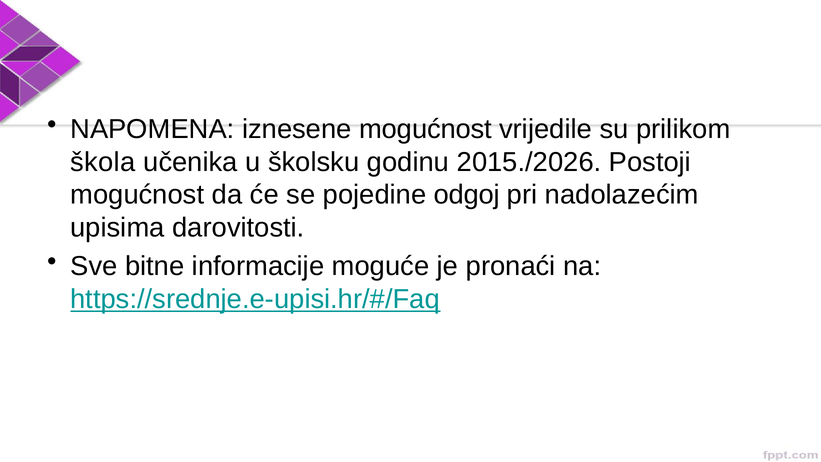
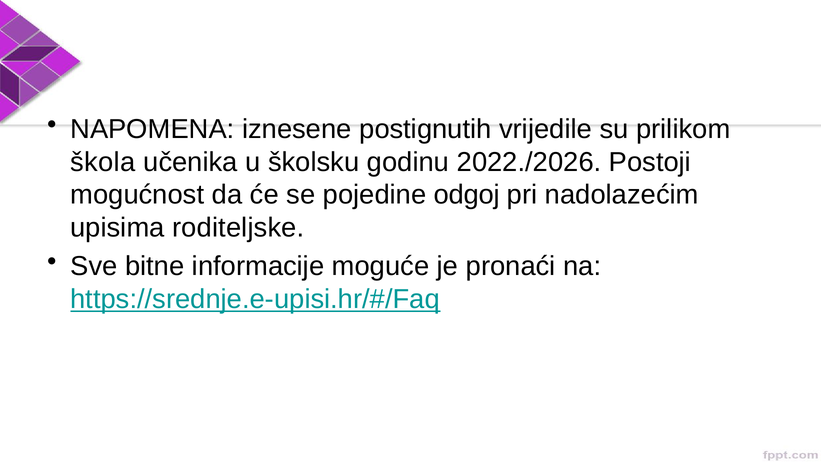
iznesene mogućnost: mogućnost -> postignutih (425, 129)
2015./2026: 2015./2026 -> 2022./2026 (529, 162)
darovitosti: darovitosti -> roditeljske (238, 228)
